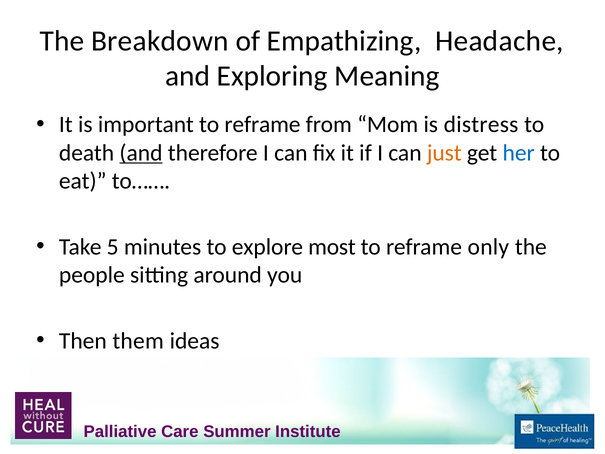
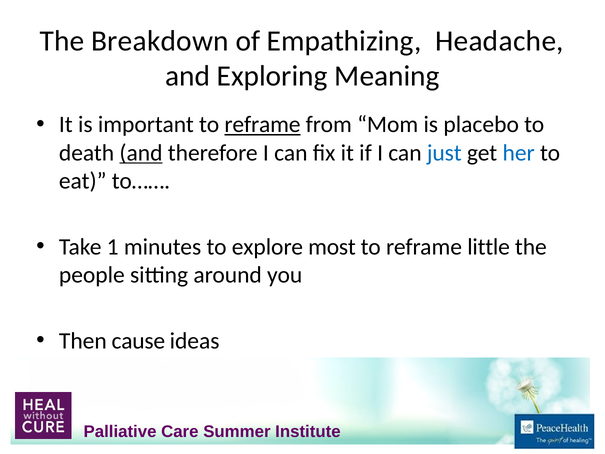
reframe underline: none -> present (262, 125)
distress: distress -> placebo (481, 125)
just colour: orange -> blue (444, 153)
5: 5 -> 1 (113, 247)
only: only -> little (489, 247)
them: them -> cause (138, 341)
